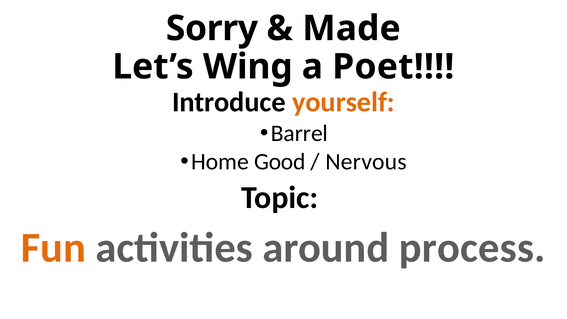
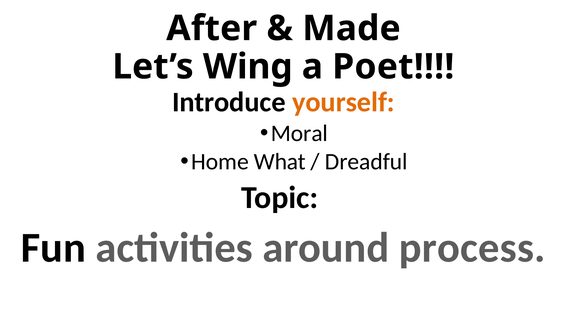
Sorry: Sorry -> After (212, 28)
Barrel: Barrel -> Moral (299, 133)
Good: Good -> What (280, 162)
Nervous: Nervous -> Dreadful (366, 162)
Fun colour: orange -> black (53, 248)
